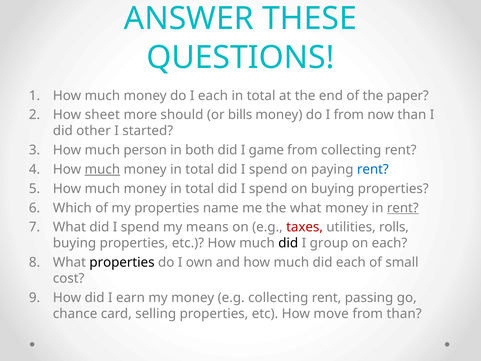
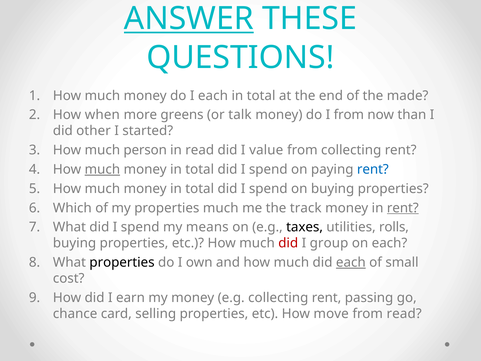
ANSWER underline: none -> present (189, 19)
paper: paper -> made (408, 96)
sheet: sheet -> when (102, 115)
should: should -> greens (182, 115)
bills: bills -> talk (240, 115)
in both: both -> read (200, 150)
game: game -> value (266, 150)
properties name: name -> much (221, 208)
the what: what -> track (306, 208)
taxes colour: red -> black (305, 227)
did colour: black -> red (288, 243)
each underline: none -> present (351, 262)
from than: than -> read (404, 314)
